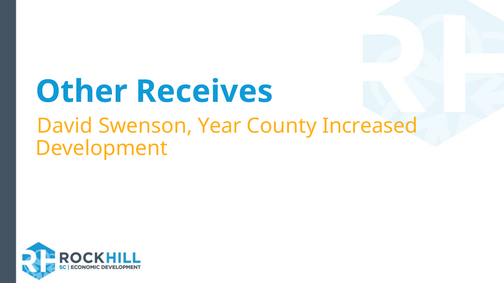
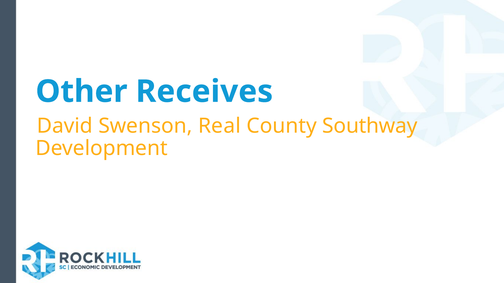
Year: Year -> Real (219, 126)
Increased: Increased -> Southway (370, 126)
